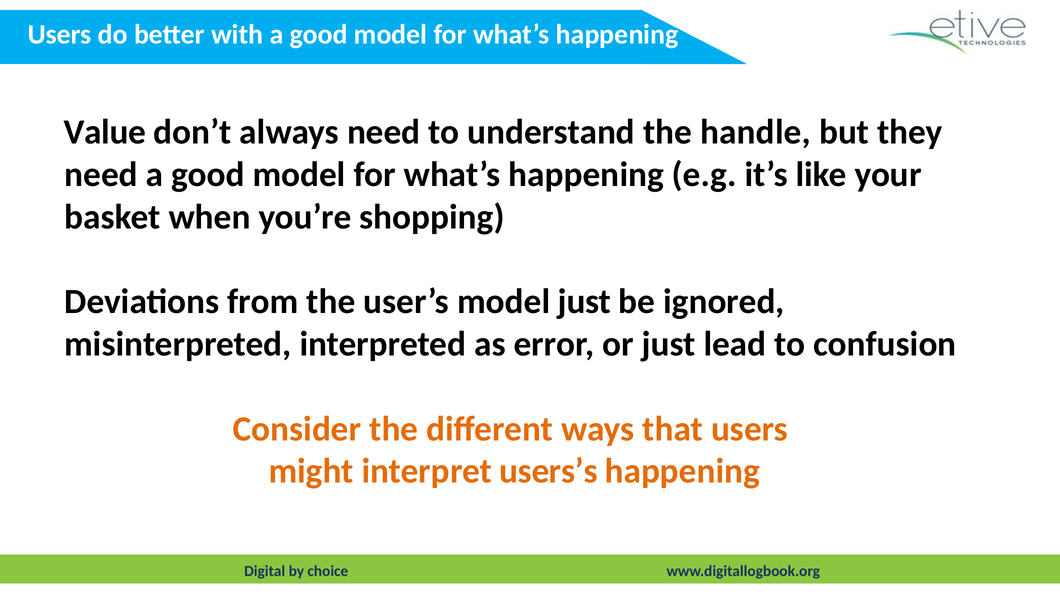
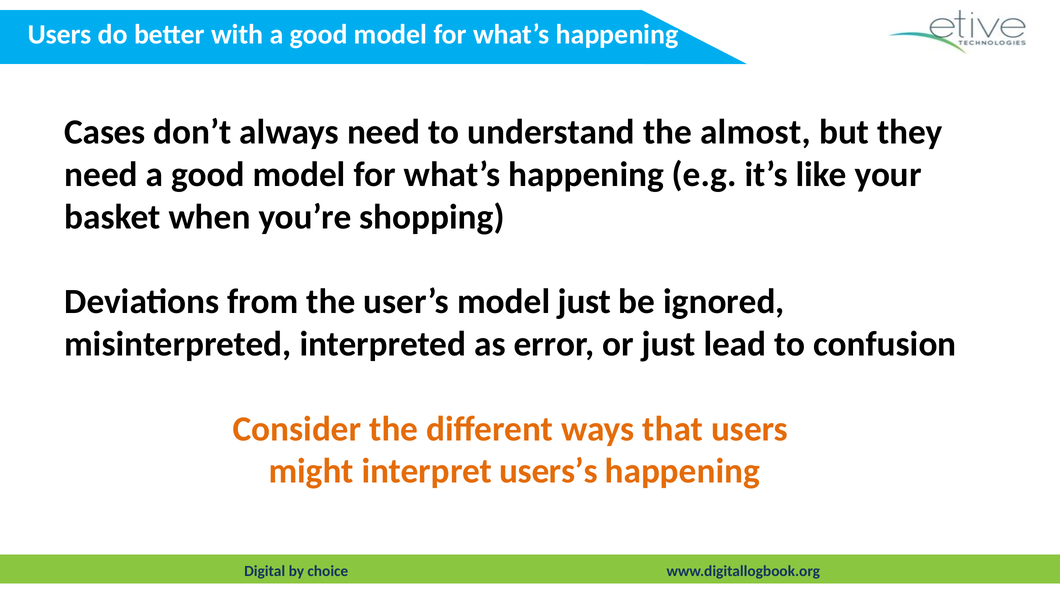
Value: Value -> Cases (105, 132)
handle: handle -> almost (755, 132)
